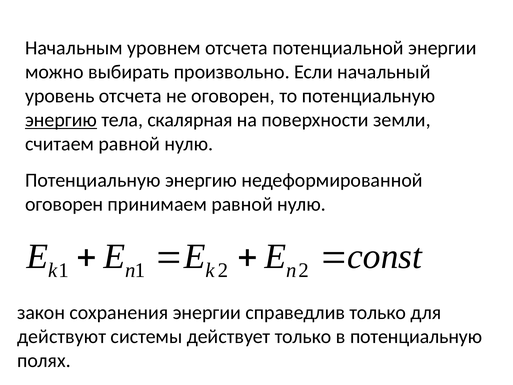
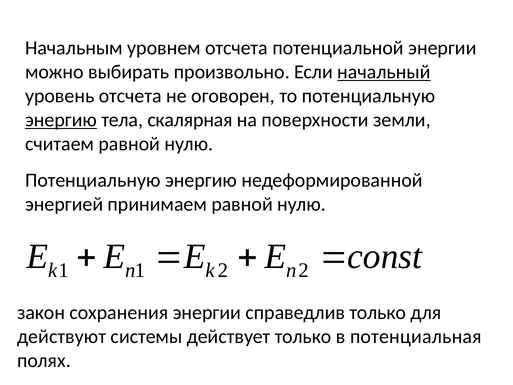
начальный underline: none -> present (384, 72)
оговорен: оговорен -> энергией (64, 204)
в потенциальную: потенциальную -> потенциальная (416, 336)
